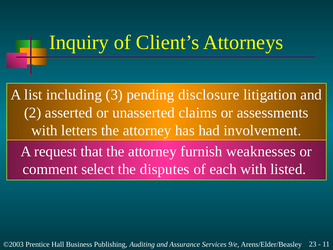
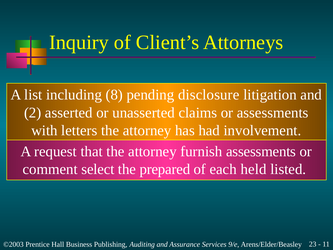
3: 3 -> 8 (114, 95)
furnish weaknesses: weaknesses -> assessments (261, 151)
disputes: disputes -> prepared (165, 169)
each with: with -> held (253, 169)
